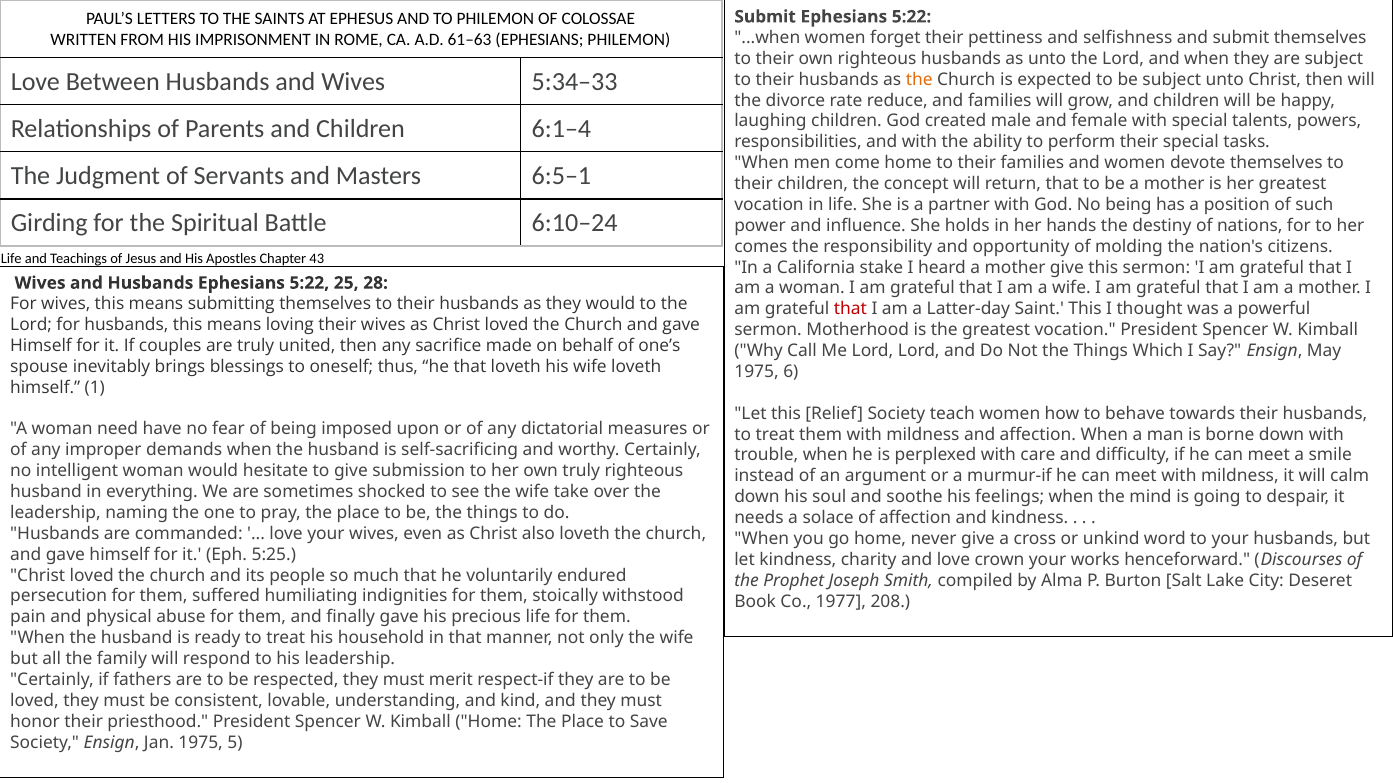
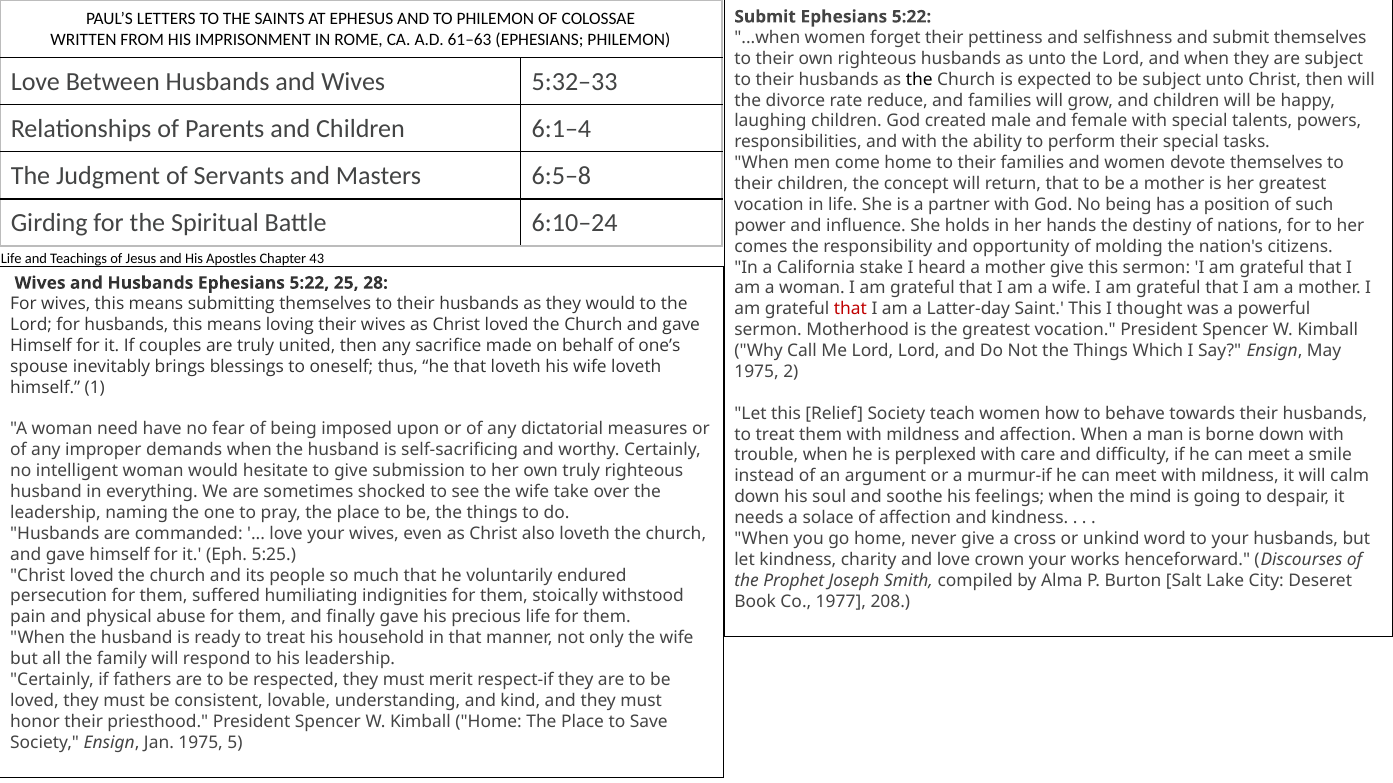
5:34–33: 5:34–33 -> 5:32–33 (575, 82)
the colour: orange -> black (919, 79)
6:5–1: 6:5–1 -> 6:5–8 (561, 176)
6: 6 -> 2 (791, 372)
